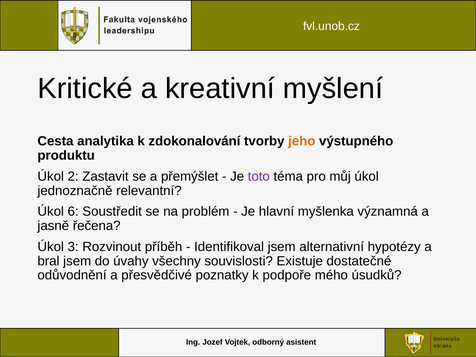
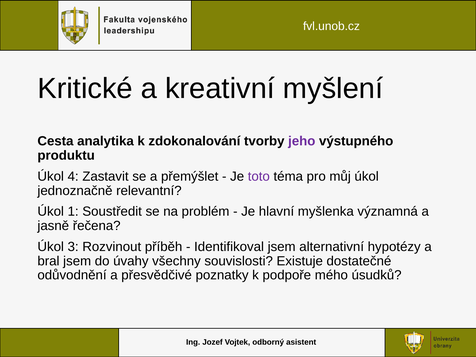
jeho colour: orange -> purple (302, 141)
2: 2 -> 4 (73, 176)
6: 6 -> 1 (73, 212)
